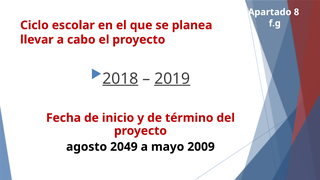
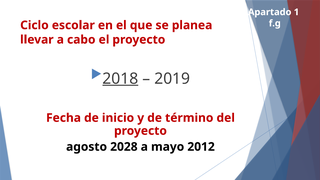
8: 8 -> 1 (296, 12)
2019 underline: present -> none (172, 79)
2049: 2049 -> 2028 (124, 147)
2009: 2009 -> 2012 (201, 147)
